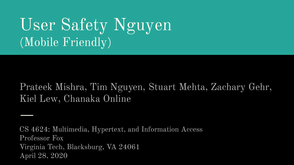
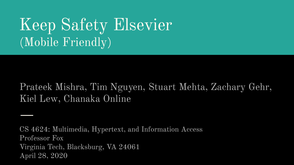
User: User -> Keep (38, 25)
Safety Nguyen: Nguyen -> Elsevier (143, 25)
